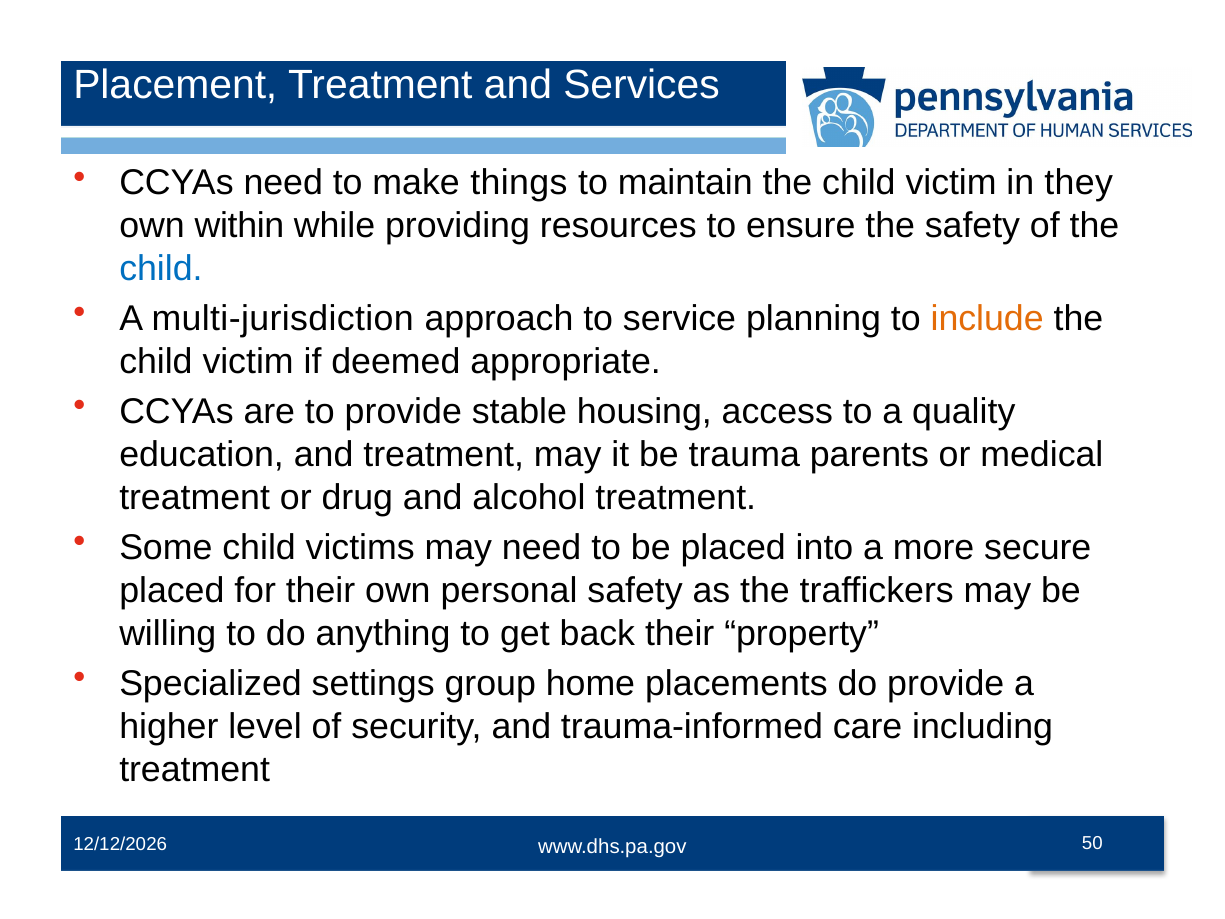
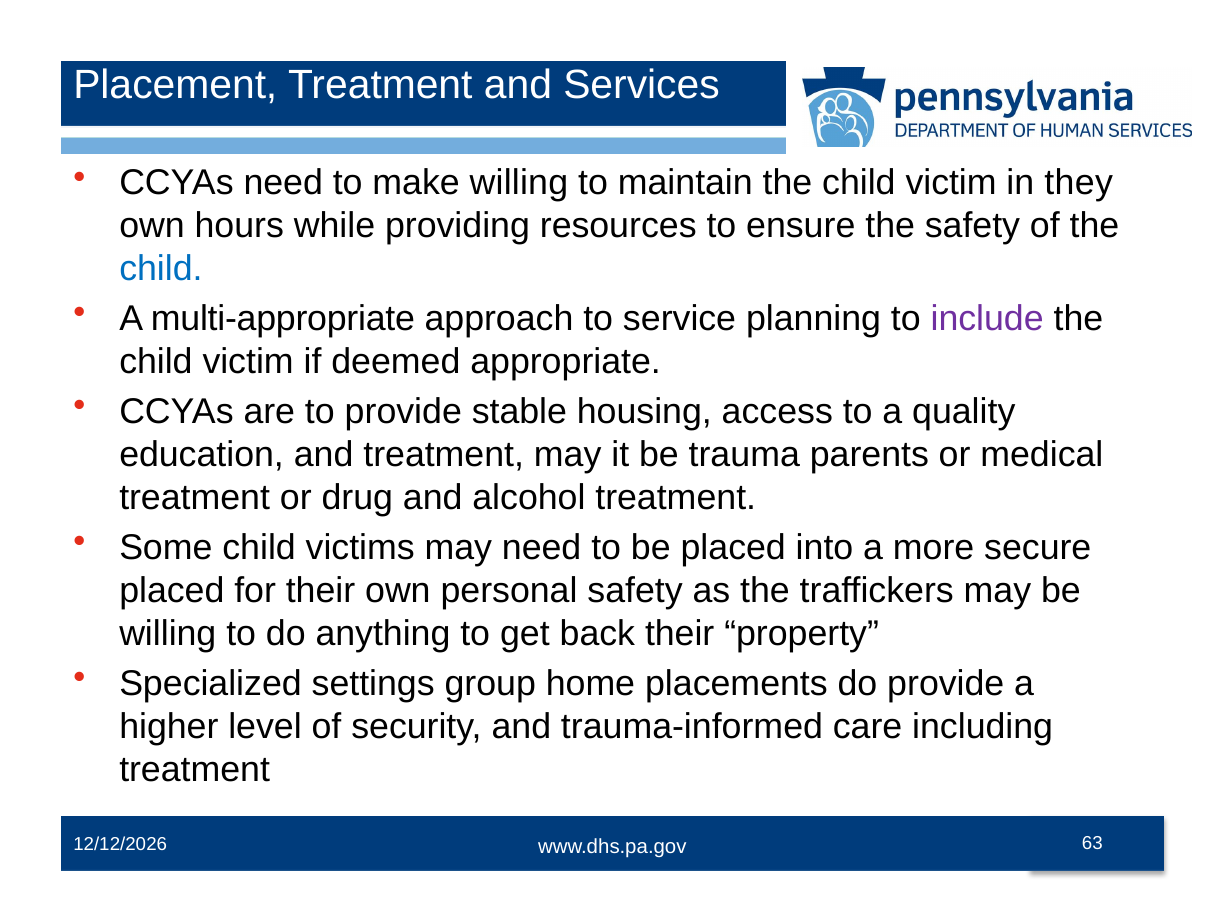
make things: things -> willing (519, 183)
within: within -> hours (239, 226)
multi-jurisdiction: multi-jurisdiction -> multi-appropriate (283, 319)
include colour: orange -> purple (987, 319)
50: 50 -> 63 (1092, 843)
